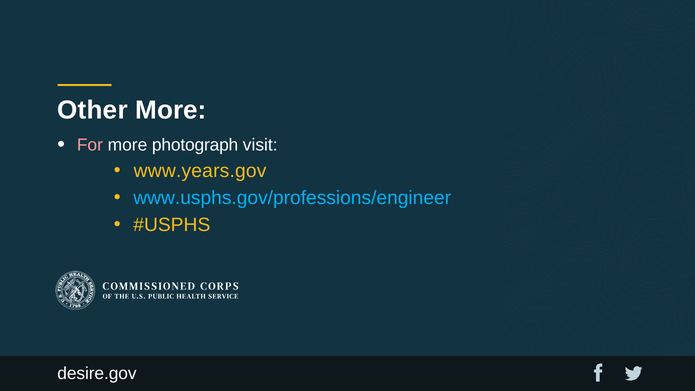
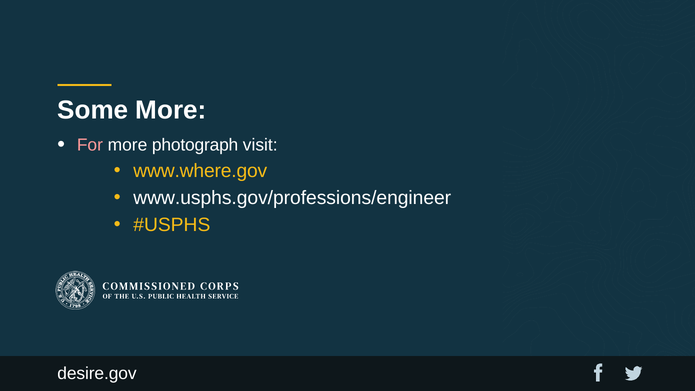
Other: Other -> Some (93, 110)
www.years.gov: www.years.gov -> www.where.gov (200, 171)
www.usphs.gov/professions/engineer colour: light blue -> white (292, 198)
